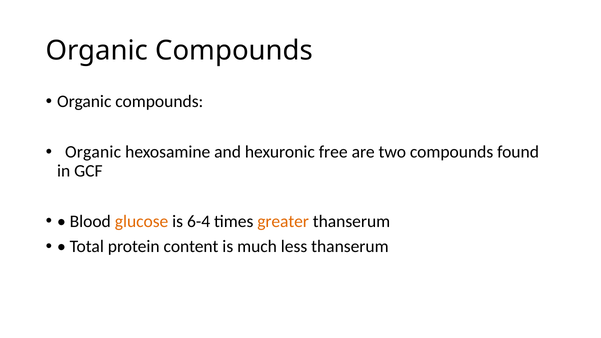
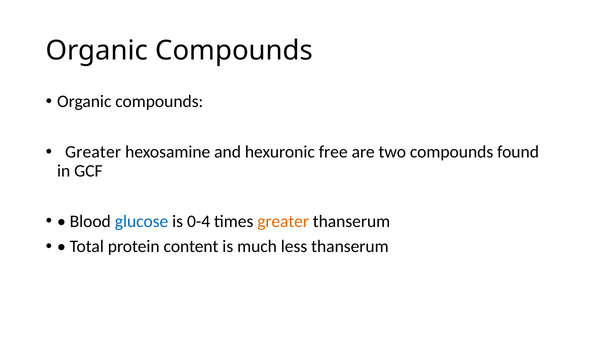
Organic: Organic -> Greater (93, 152)
glucose colour: orange -> blue (142, 221)
6-4: 6-4 -> 0-4 (199, 221)
